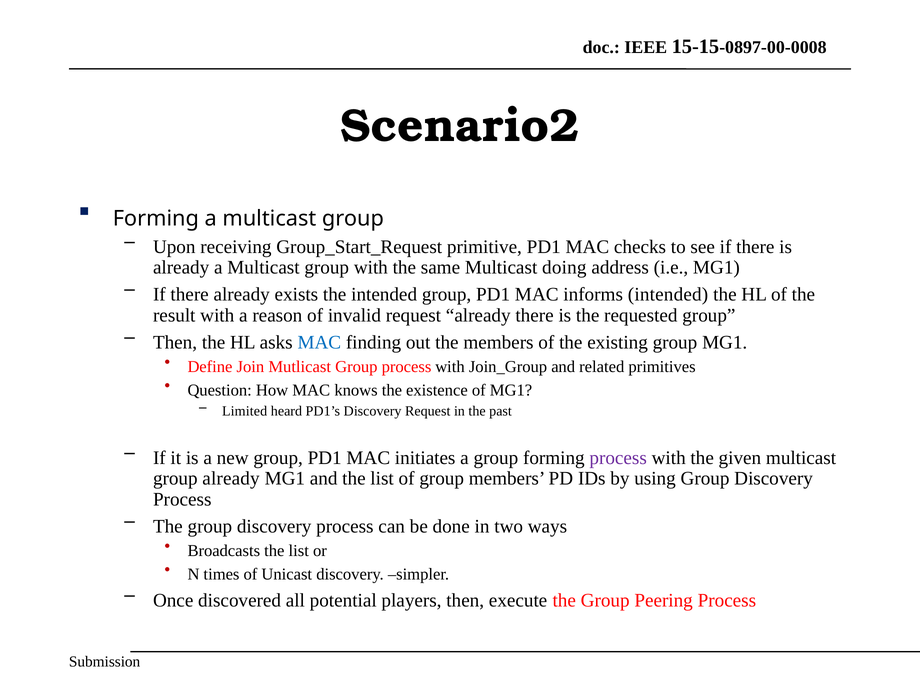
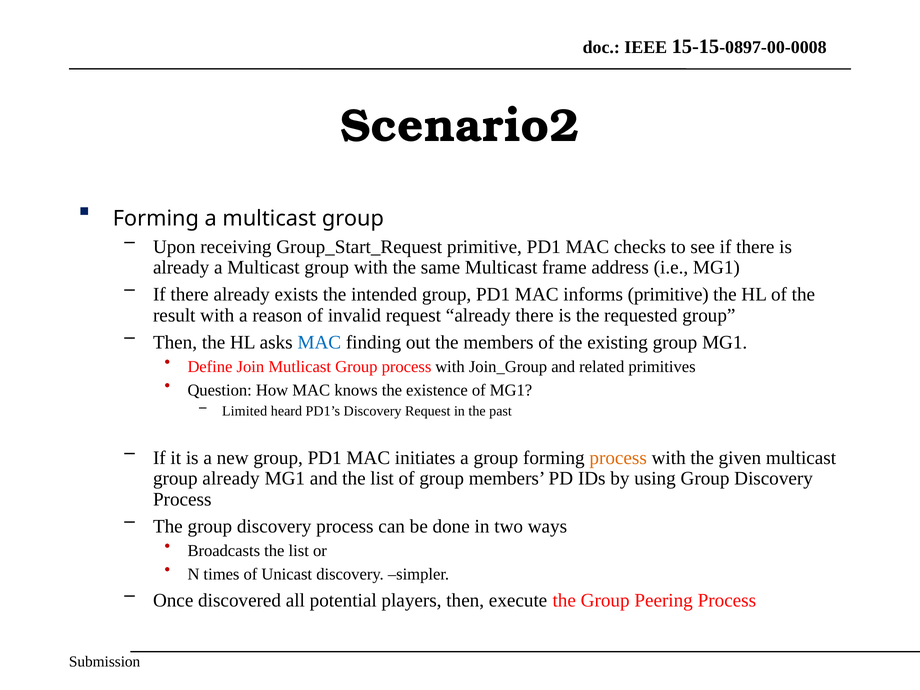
doing: doing -> frame (564, 267)
informs intended: intended -> primitive (668, 295)
process colour: purple -> orange (618, 458)
